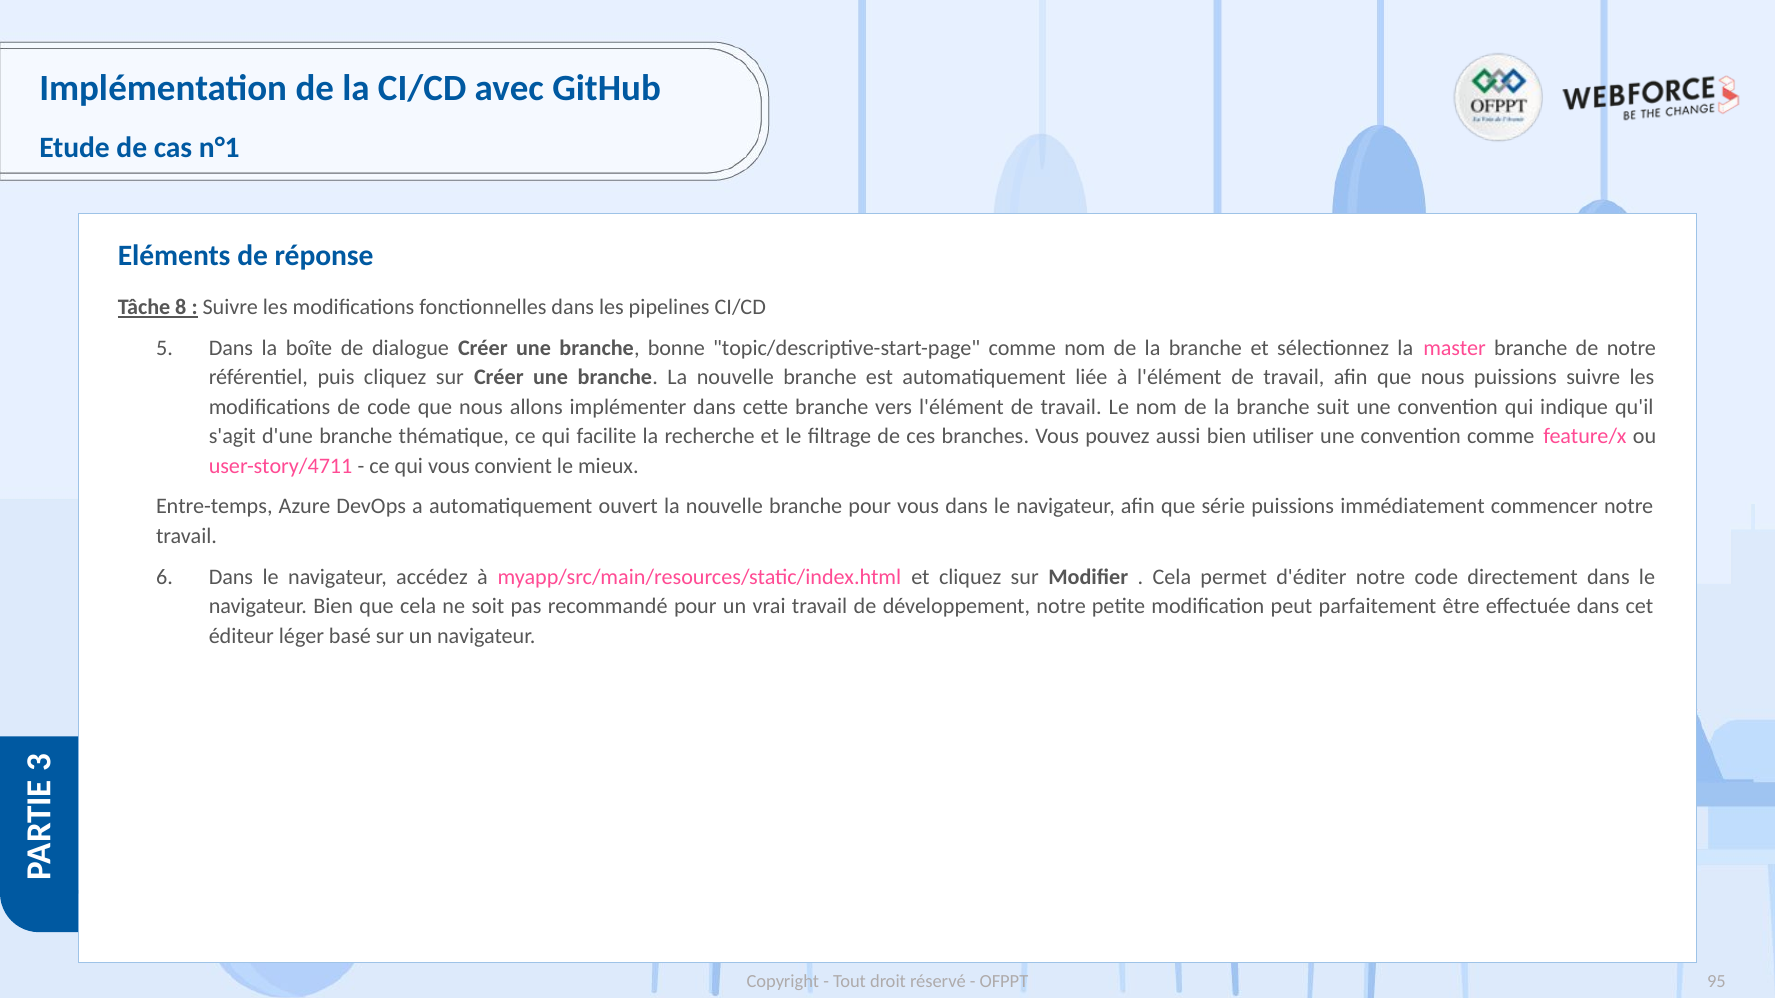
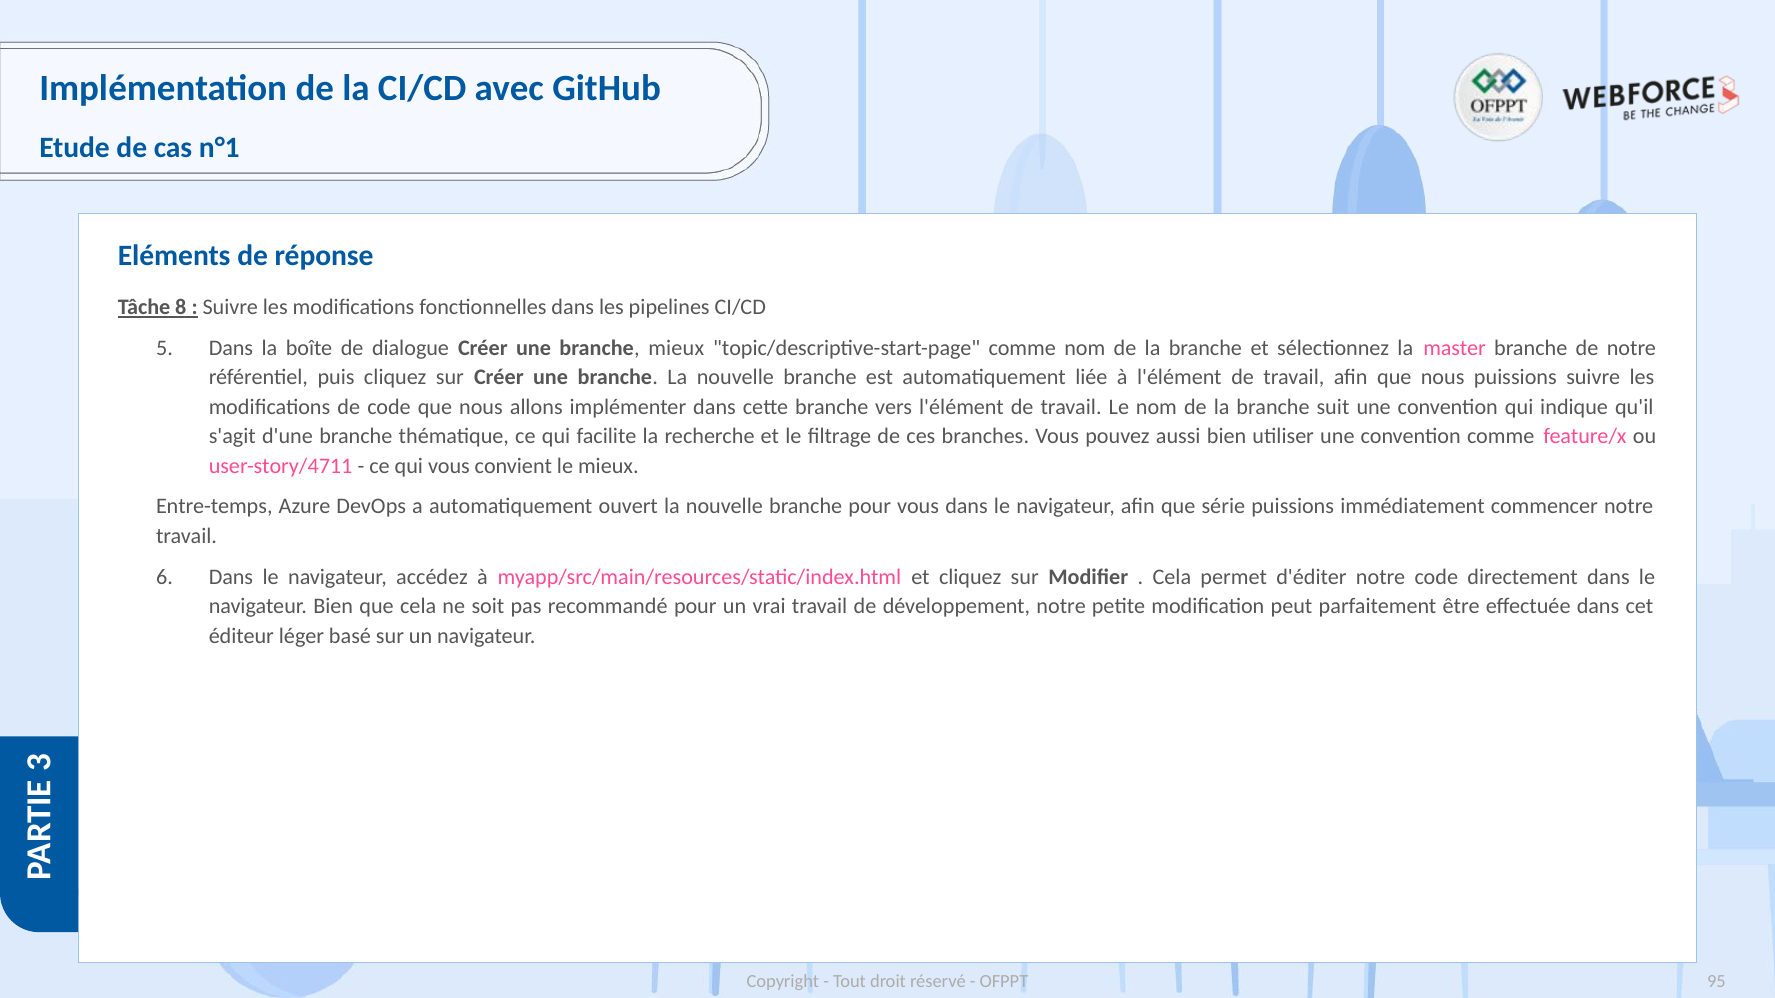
branche bonne: bonne -> mieux (676, 348)
